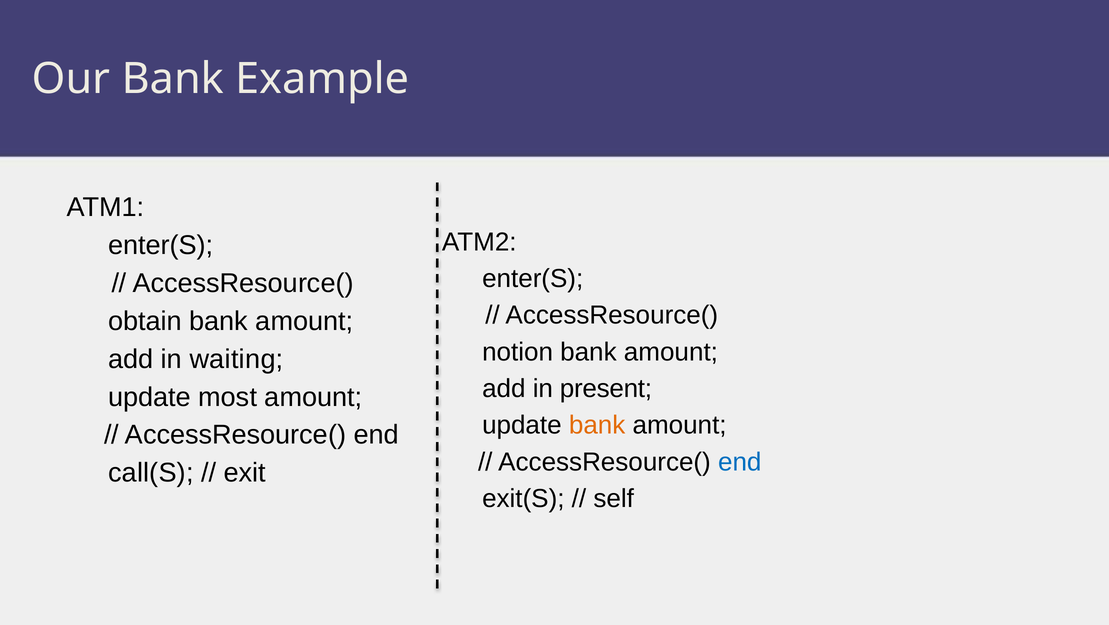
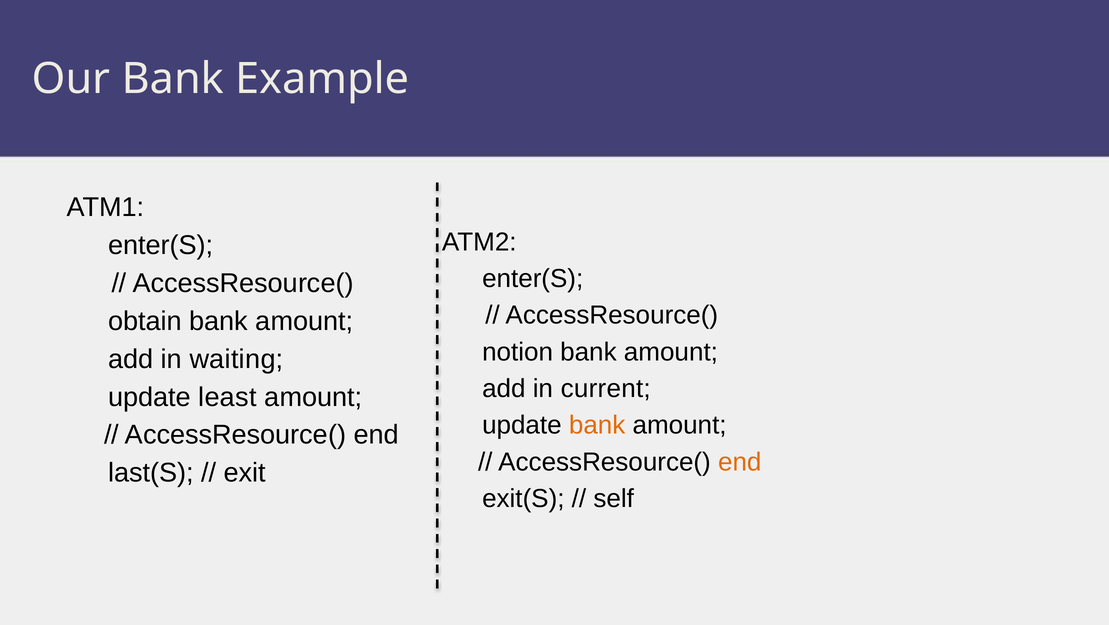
present: present -> current (606, 388)
most: most -> least (228, 397)
end colour: blue -> orange (740, 462)
call(S: call(S -> last(S (151, 473)
